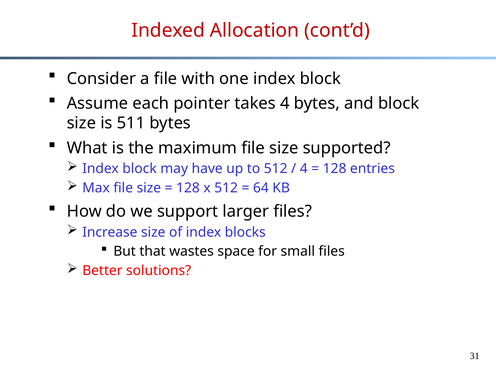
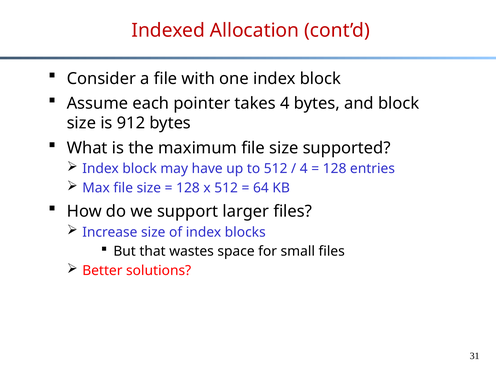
511: 511 -> 912 (131, 123)
